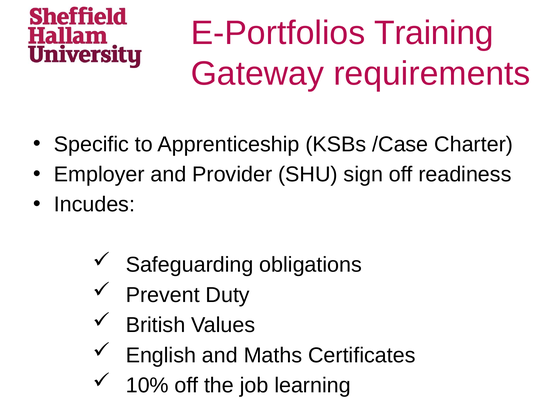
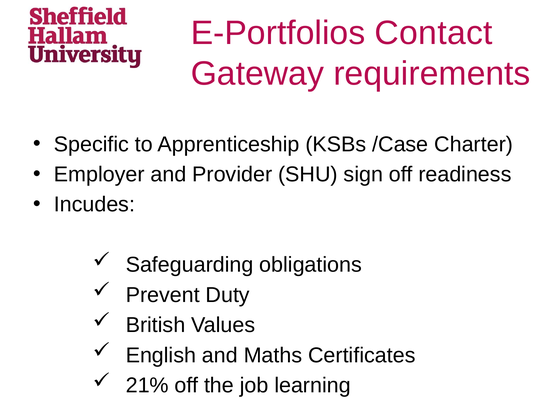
Training: Training -> Contact (434, 33)
10%: 10% -> 21% (147, 385)
